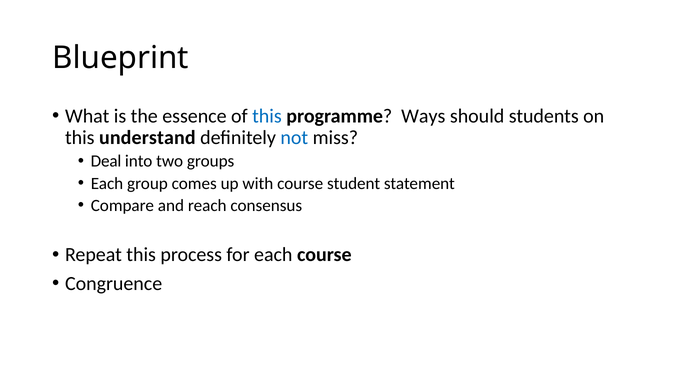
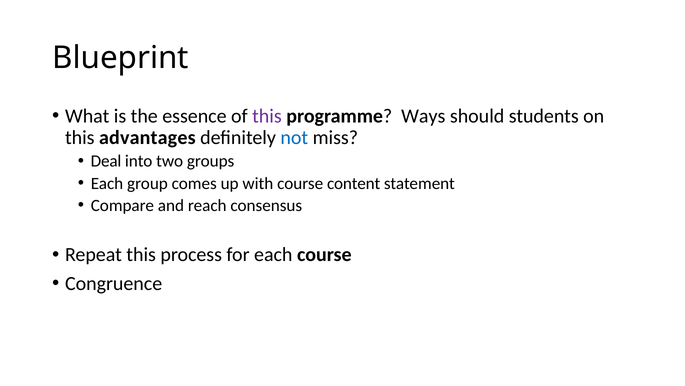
this colour: blue -> purple (267, 116)
understand: understand -> advantages (147, 137)
student: student -> content (354, 183)
